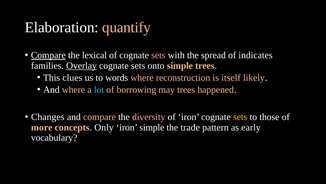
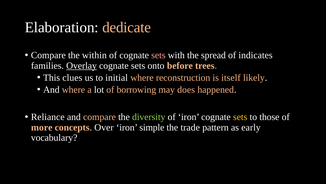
quantify: quantify -> dedicate (127, 27)
Compare underline: present -> none (48, 55)
lexical: lexical -> within (94, 55)
onto simple: simple -> before (180, 65)
words: words -> initial (117, 77)
lot colour: light blue -> white (99, 89)
may trees: trees -> does (186, 89)
Changes: Changes -> Reliance (48, 117)
diversity colour: pink -> light green (149, 117)
Only: Only -> Over (104, 127)
